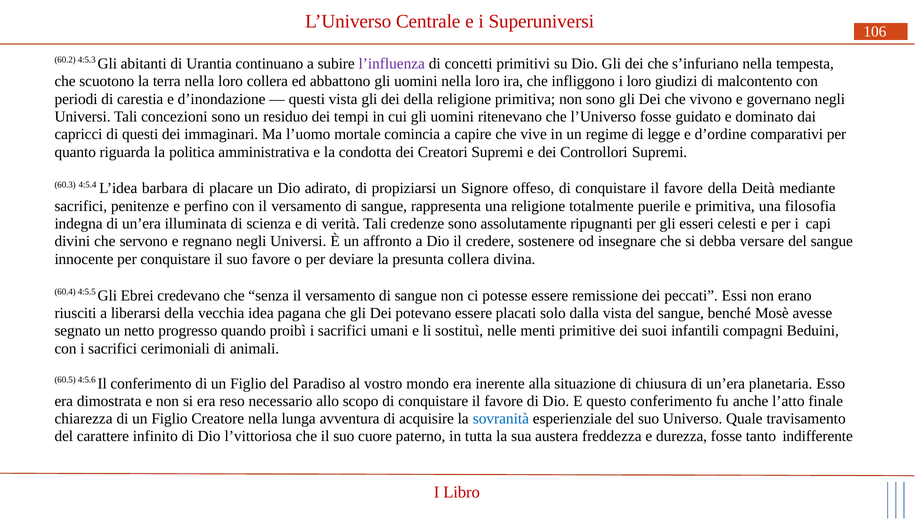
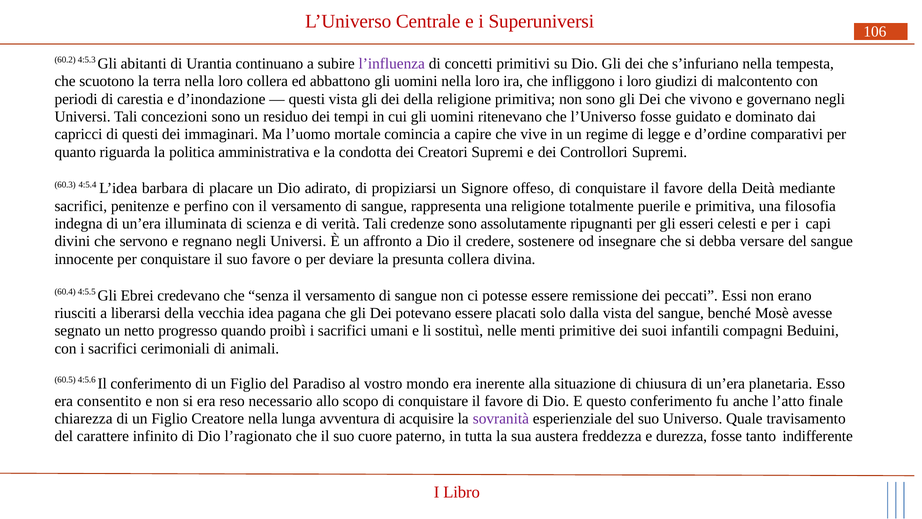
dimostrata: dimostrata -> consentito (109, 401)
sovranità colour: blue -> purple (501, 419)
l’vittoriosa: l’vittoriosa -> l’ragionato (258, 436)
